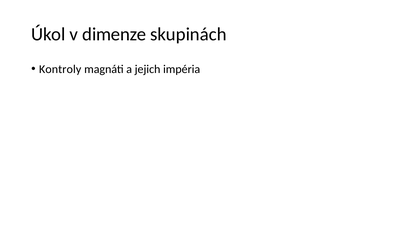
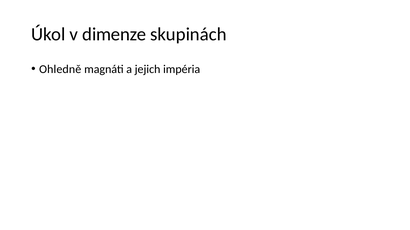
Kontroly: Kontroly -> Ohledně (60, 69)
